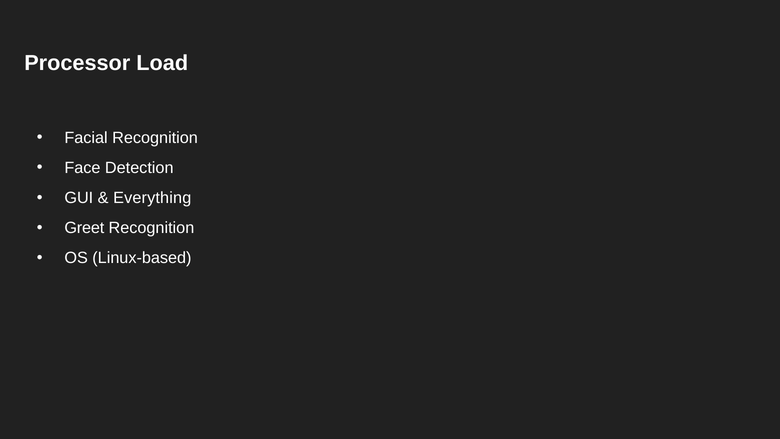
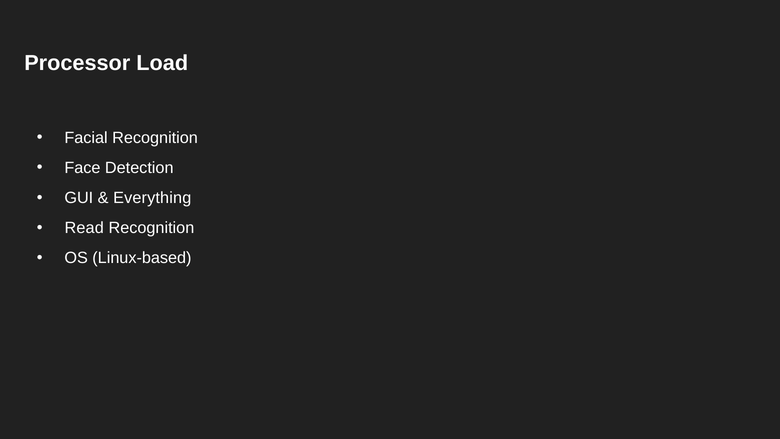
Greet: Greet -> Read (84, 228)
